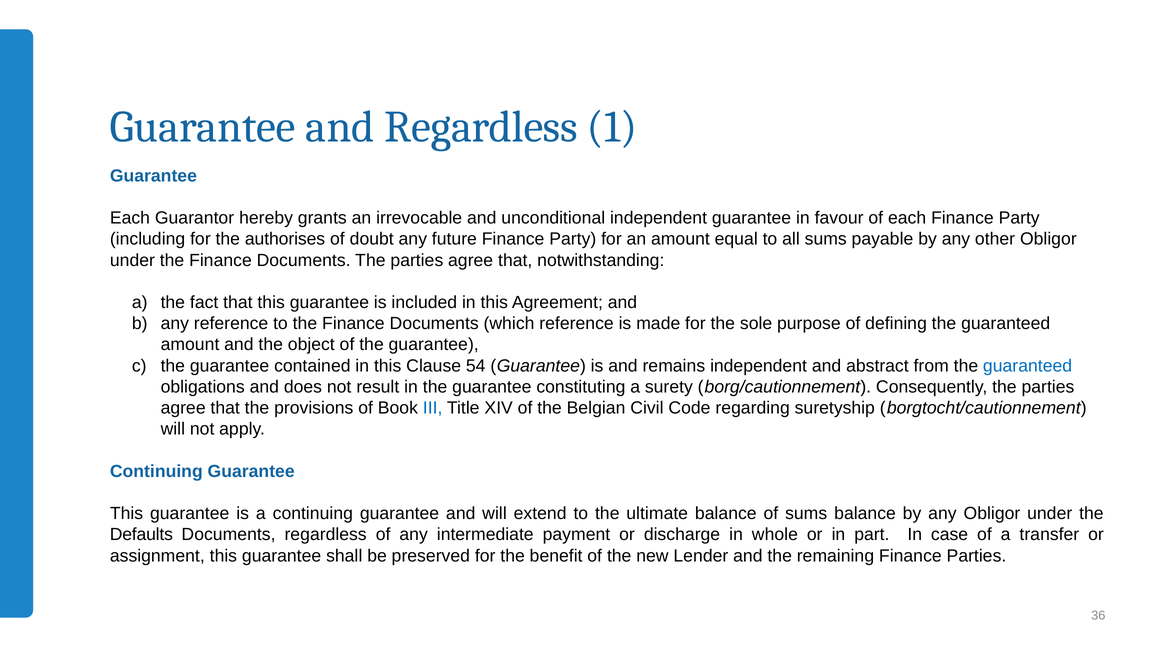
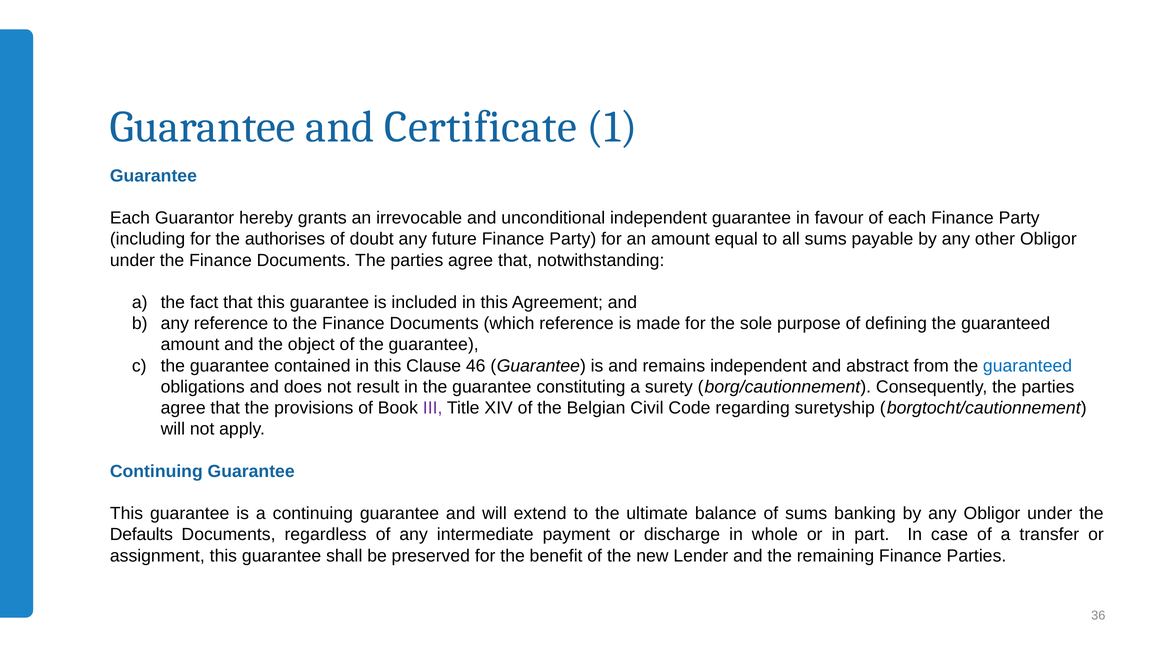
and Regardless: Regardless -> Certificate (481, 127)
54: 54 -> 46 (476, 366)
III colour: blue -> purple (433, 408)
sums balance: balance -> banking (865, 513)
